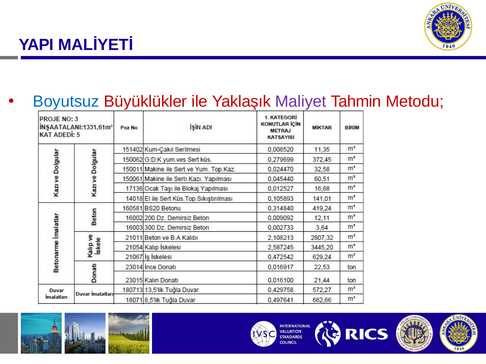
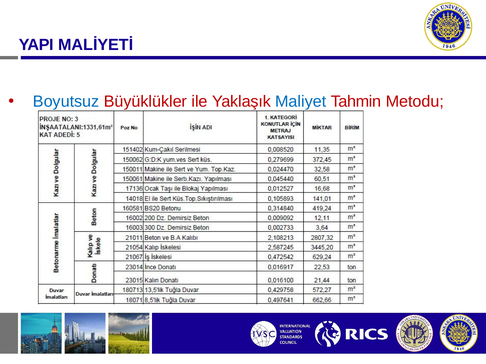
Maliyet colour: purple -> blue (301, 102)
